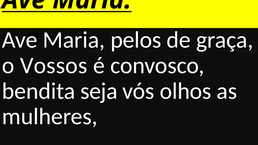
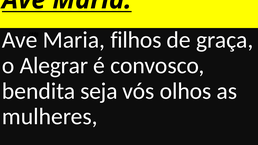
pelos: pelos -> filhos (136, 40)
Vossos: Vossos -> Alegrar (54, 66)
